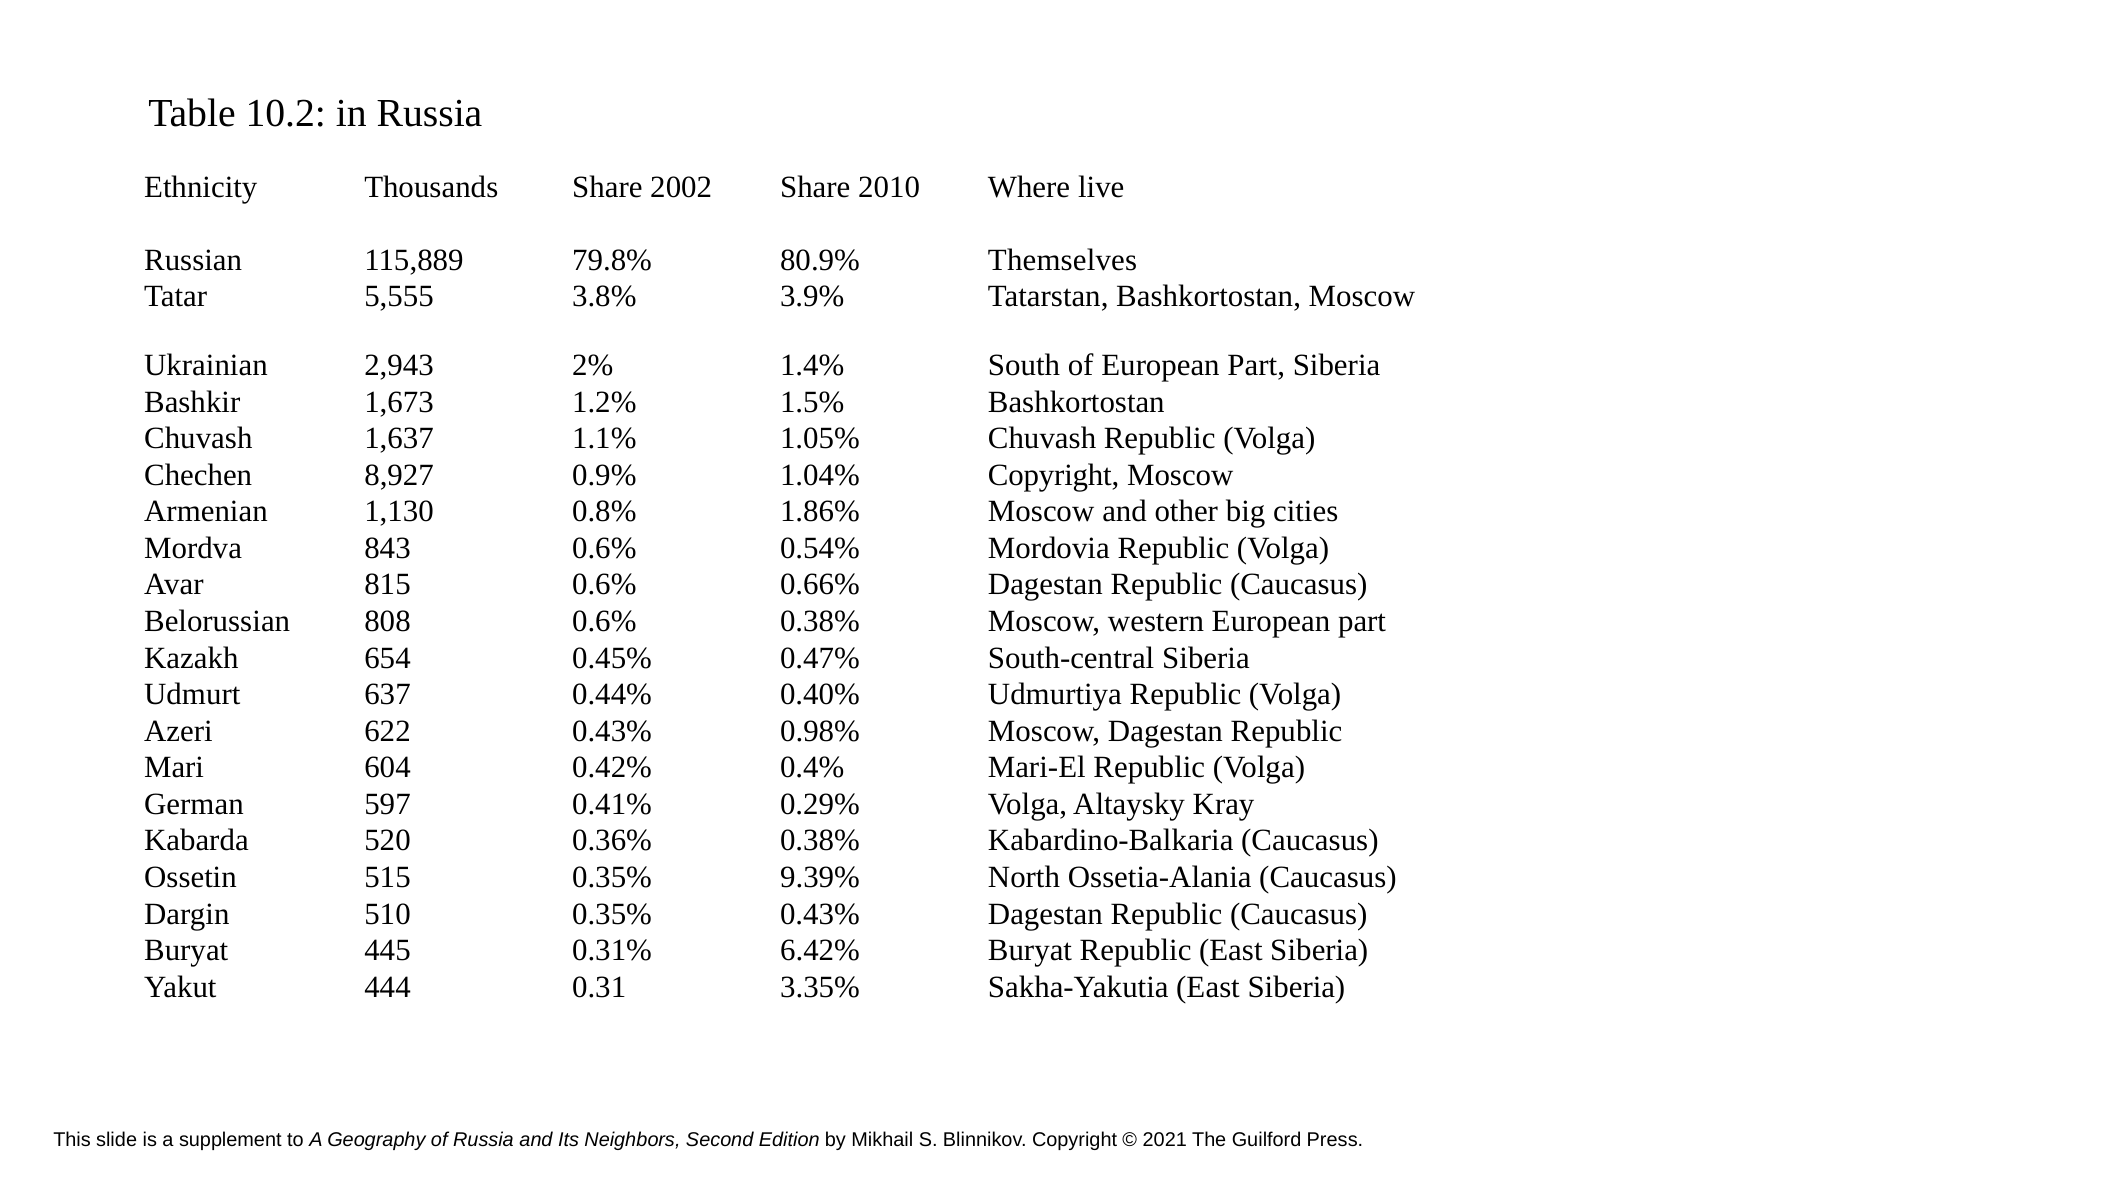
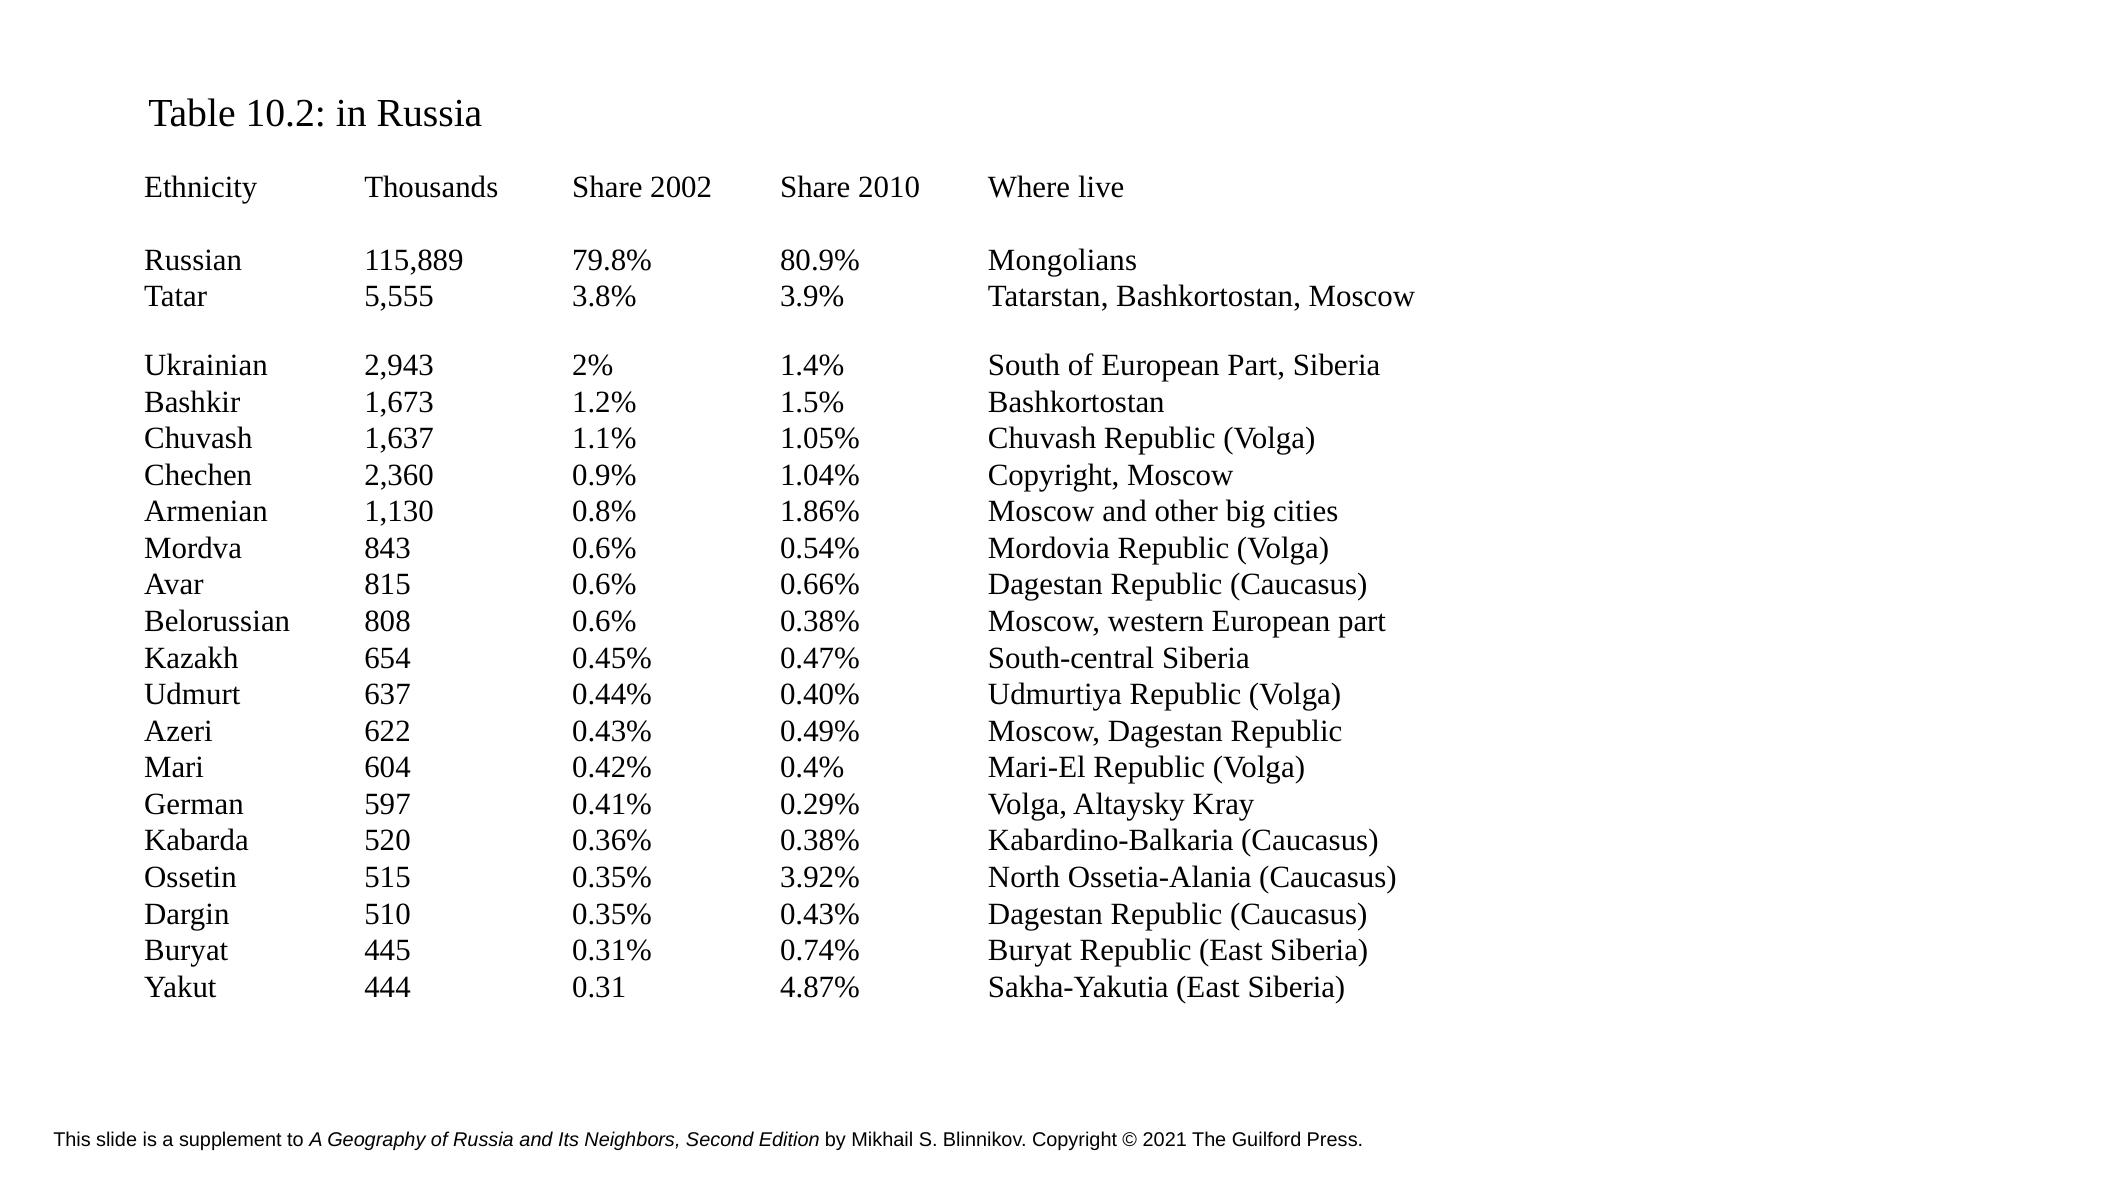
Themselves: Themselves -> Mongolians (1063, 260)
8,927: 8,927 -> 2,360 (399, 475)
0.98%: 0.98% -> 0.49% (820, 731)
9.39%: 9.39% -> 3.92% (820, 878)
6.42%: 6.42% -> 0.74% (820, 951)
3.35%: 3.35% -> 4.87% (820, 987)
